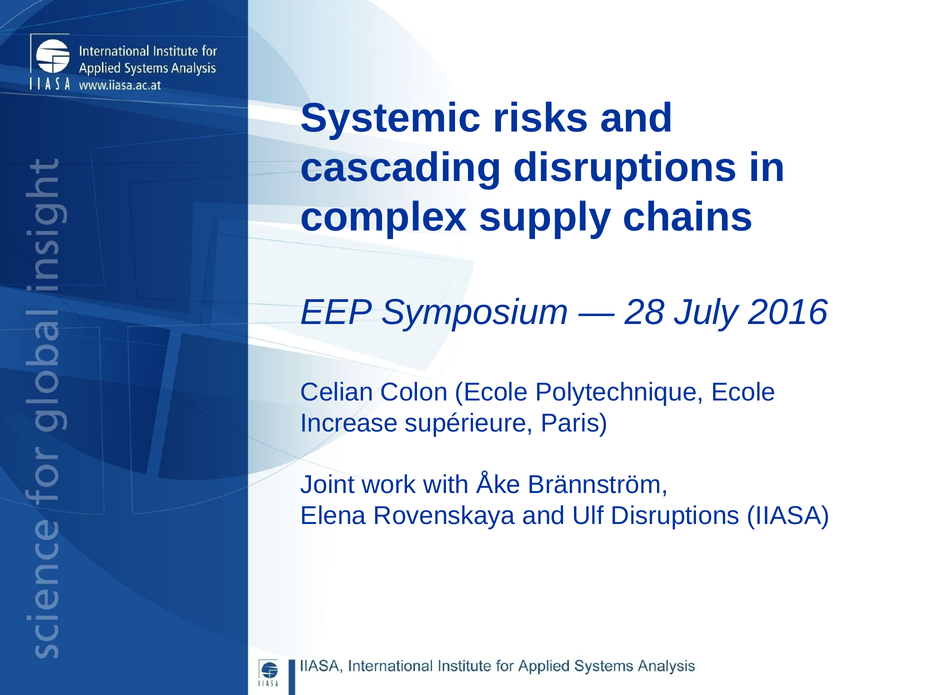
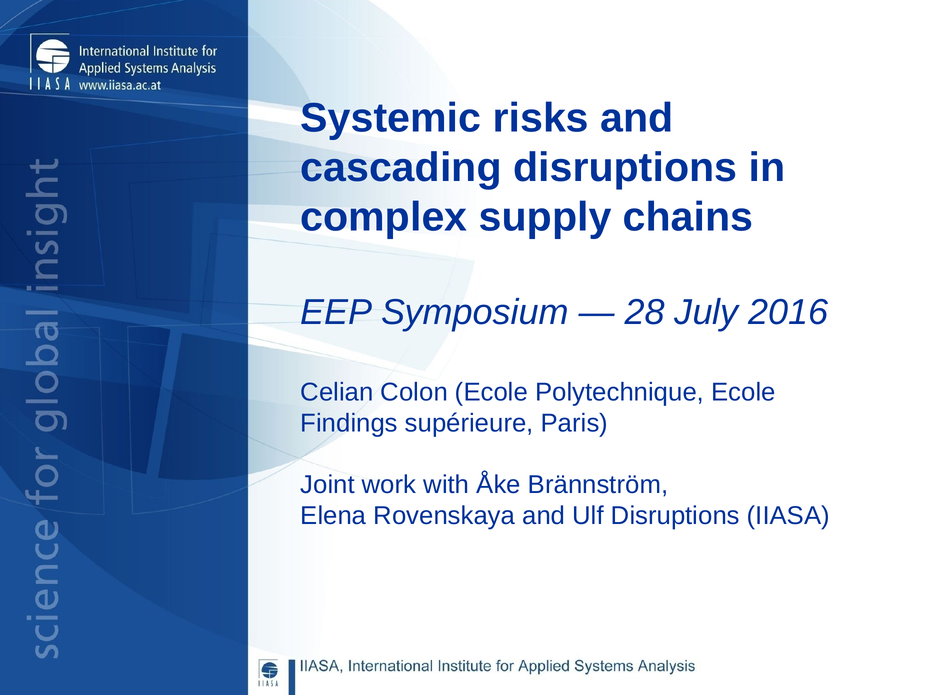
Increase: Increase -> Findings (349, 423)
